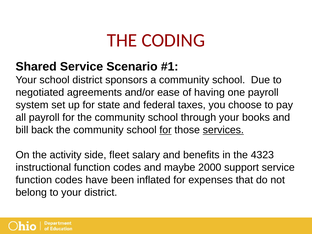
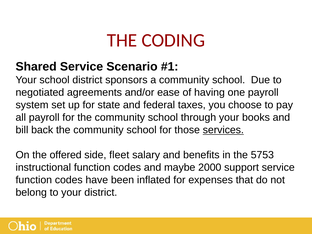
for underline: present -> none (166, 130)
activity: activity -> offered (66, 155)
4323: 4323 -> 5753 (262, 155)
